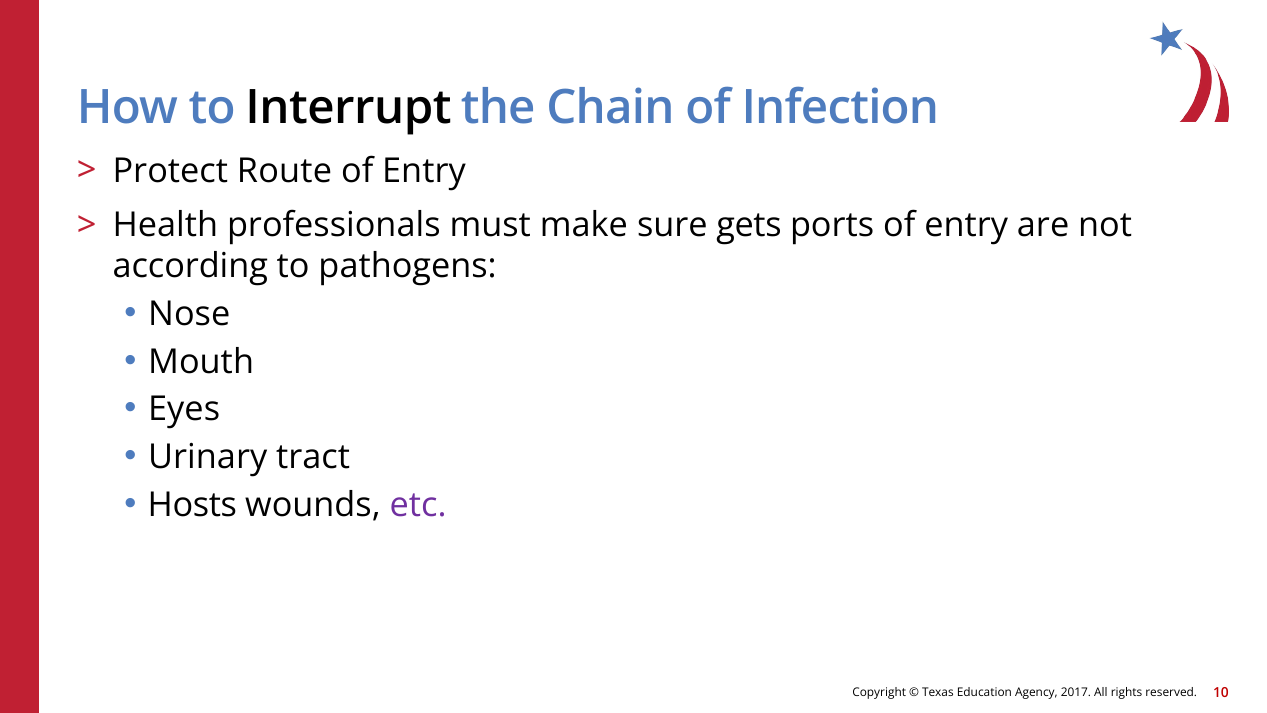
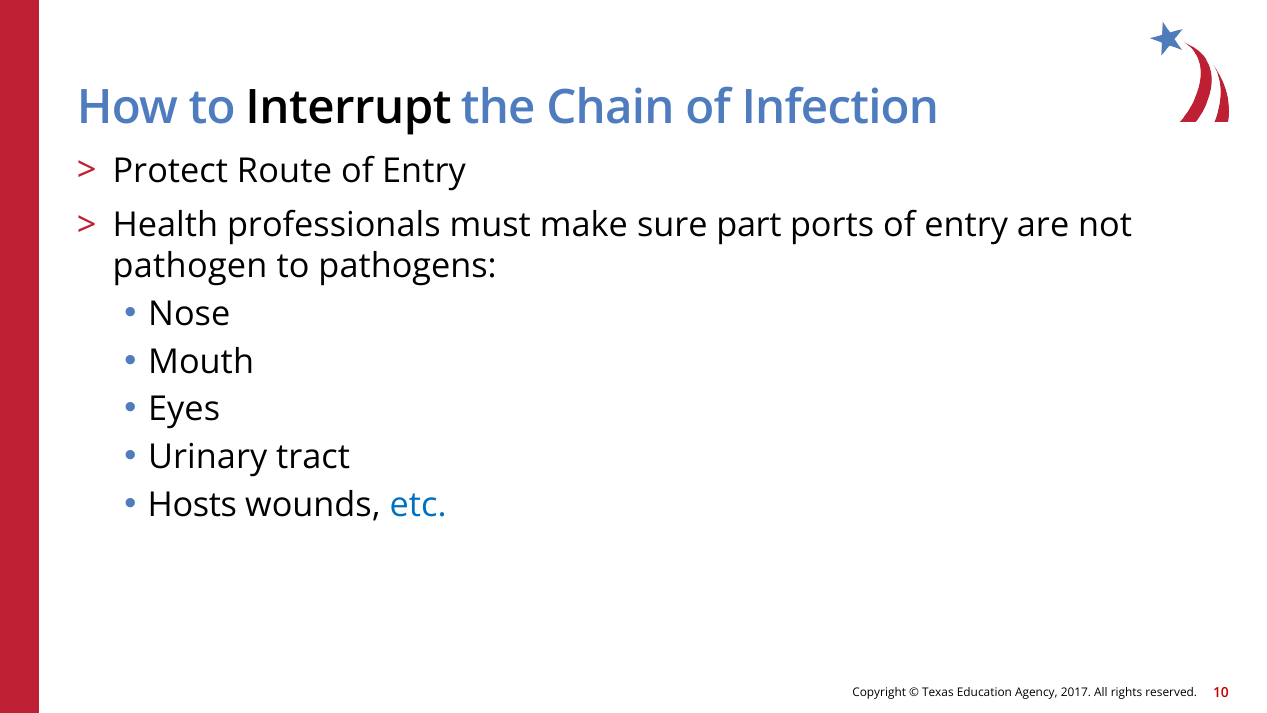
gets: gets -> part (749, 225)
according: according -> pathogen (190, 266)
etc colour: purple -> blue (418, 505)
